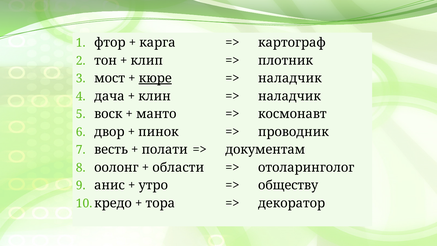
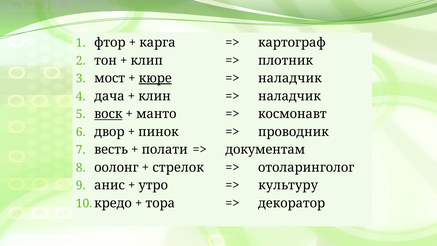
воск underline: none -> present (108, 114)
области: области -> стрелок (178, 167)
обществу: обществу -> культуру (288, 185)
